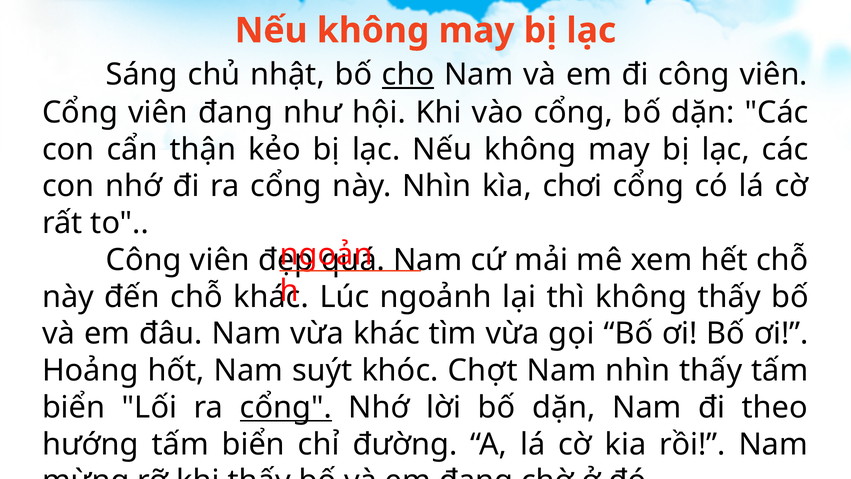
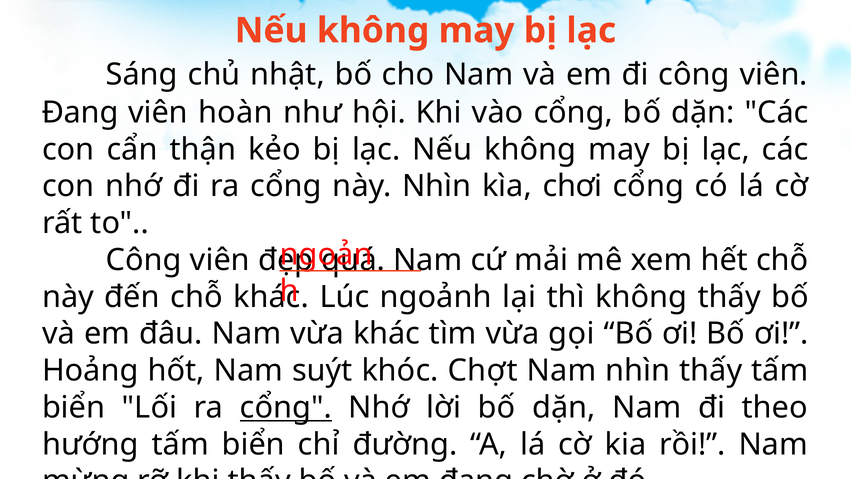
cho underline: present -> none (408, 75)
Cổng: Cổng -> Đang (80, 112)
viên đang: đang -> hoàn (236, 112)
